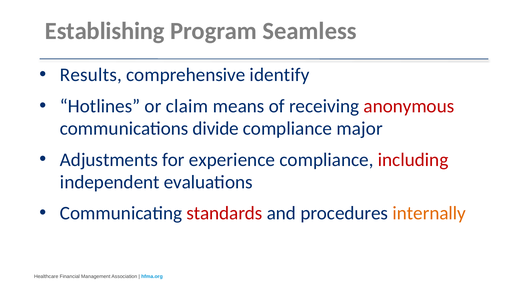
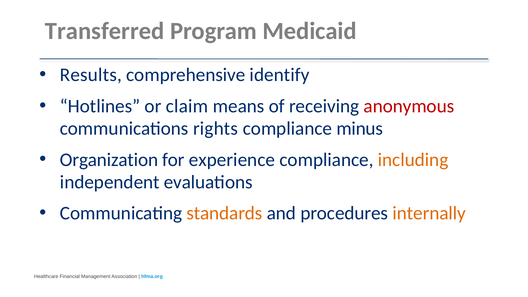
Establishing: Establishing -> Transferred (105, 31)
Seamless: Seamless -> Medicaid (310, 31)
divide: divide -> rights (216, 128)
major: major -> minus (360, 128)
Adjustments: Adjustments -> Organization (109, 160)
including colour: red -> orange (413, 160)
standards colour: red -> orange (224, 213)
